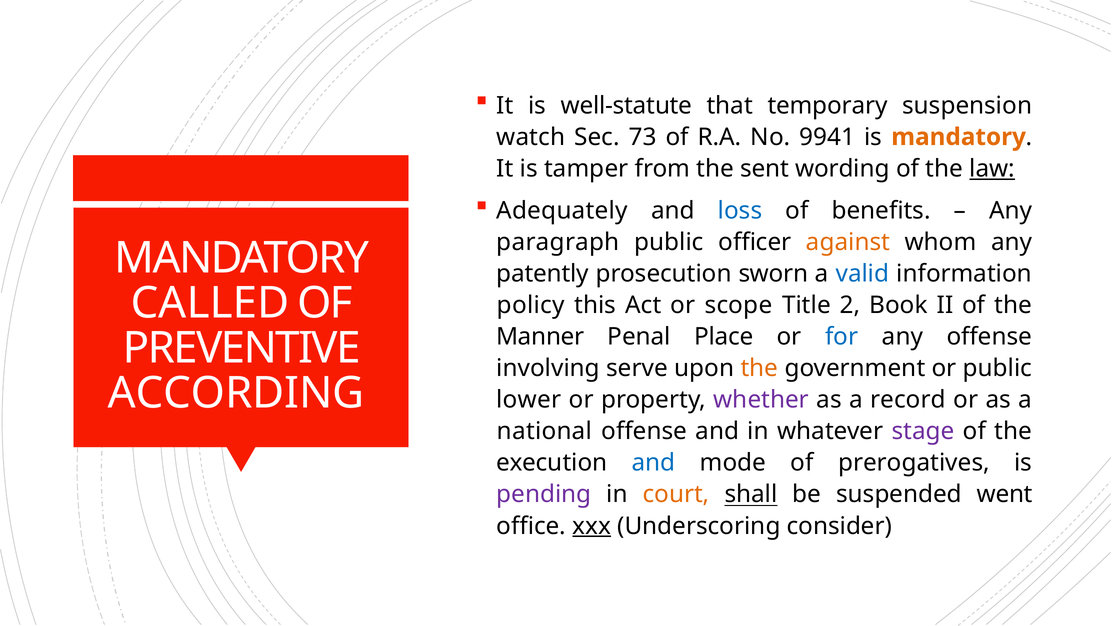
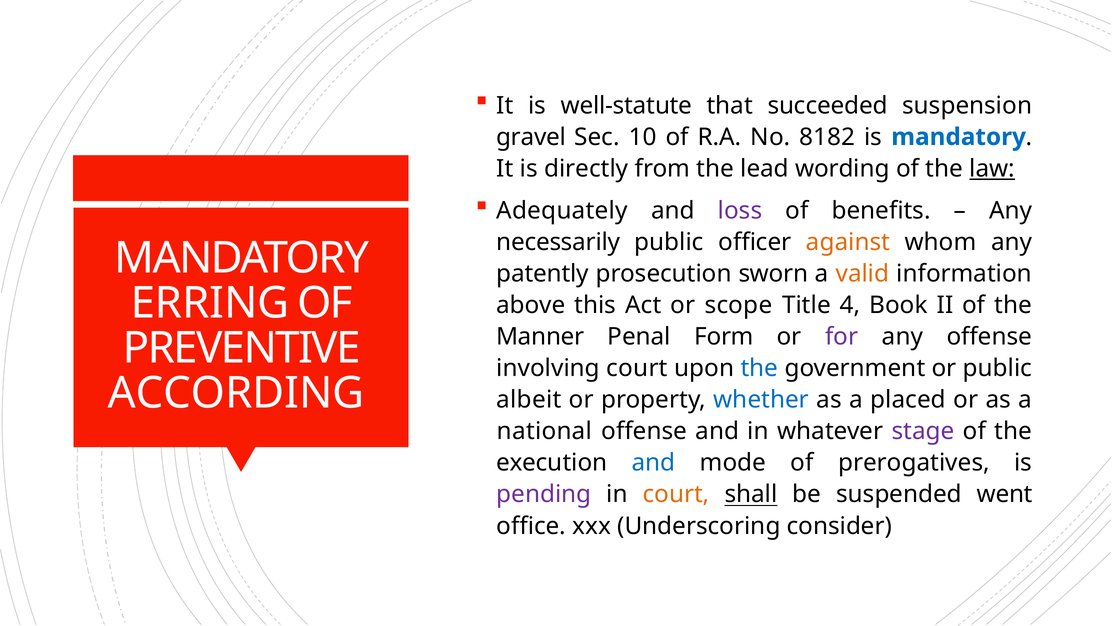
temporary: temporary -> succeeded (828, 105)
watch: watch -> gravel (531, 137)
73: 73 -> 10 (643, 137)
9941: 9941 -> 8182 (827, 137)
mandatory colour: orange -> blue (959, 137)
tamper: tamper -> directly (586, 169)
sent: sent -> lead (765, 169)
loss colour: blue -> purple (740, 211)
paragraph: paragraph -> necessarily (558, 242)
valid colour: blue -> orange (862, 274)
CALLED: CALLED -> ERRING (210, 303)
policy: policy -> above (531, 305)
2: 2 -> 4 (850, 305)
Place: Place -> Form (724, 337)
for colour: blue -> purple (842, 337)
involving serve: serve -> court (637, 368)
the colour: orange -> blue (759, 368)
lower: lower -> albeit (529, 400)
whether colour: purple -> blue (761, 400)
record: record -> placed (908, 400)
xxx underline: present -> none (592, 526)
